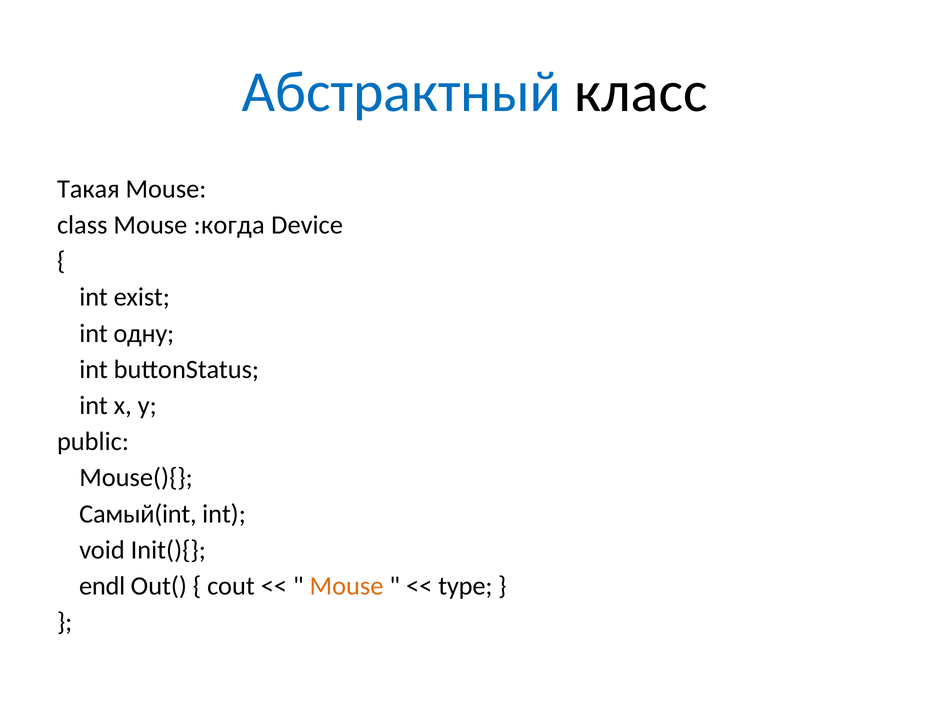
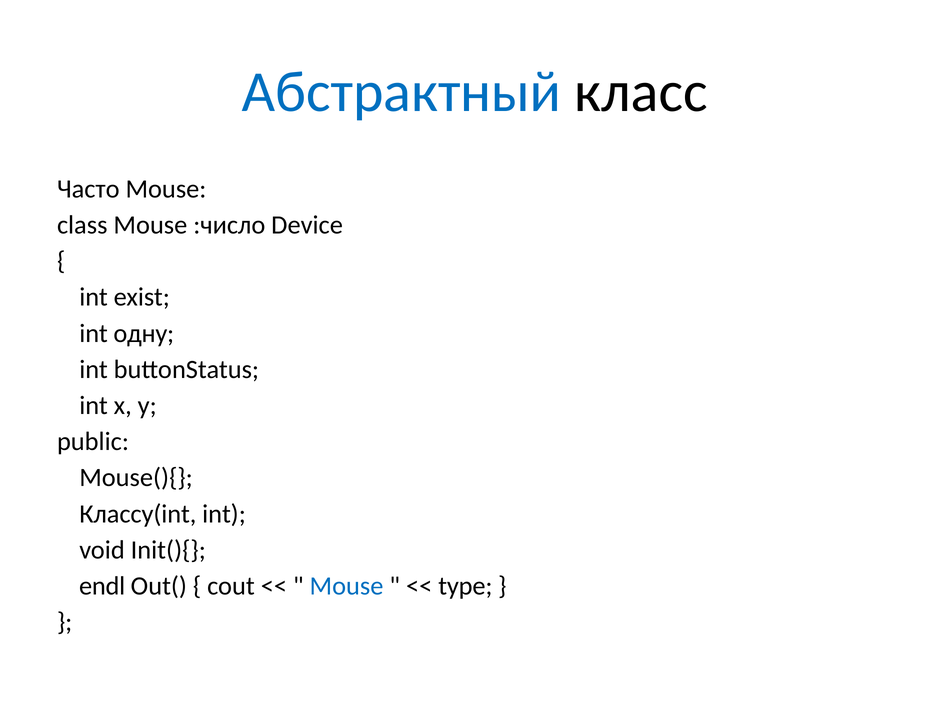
Такая: Такая -> Часто (88, 189)
:когда: :когда -> :число (229, 225)
Самый(int: Самый(int -> Классу(int (138, 514)
Mouse colour: orange -> blue (346, 586)
